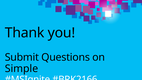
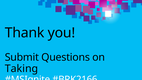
Simple: Simple -> Taking (21, 68)
